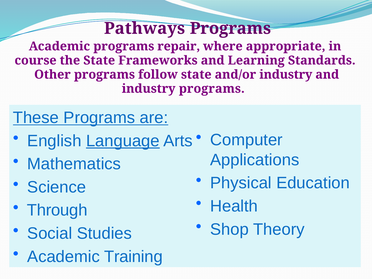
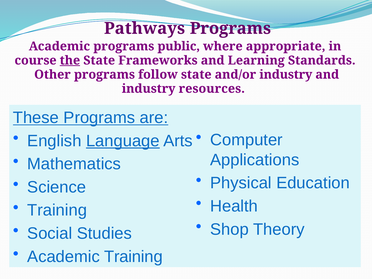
repair: repair -> public (179, 46)
the underline: none -> present (70, 60)
industry programs: programs -> resources (212, 89)
Through: Through -> Training (57, 210)
